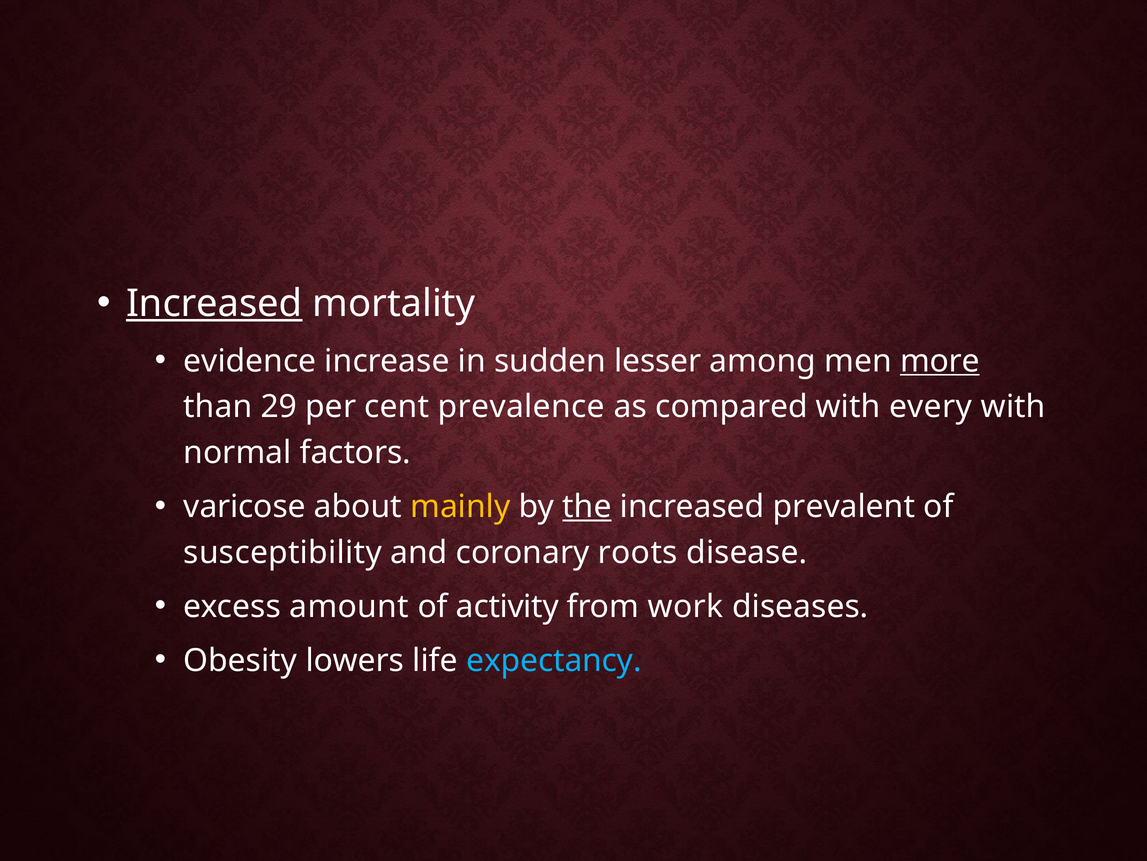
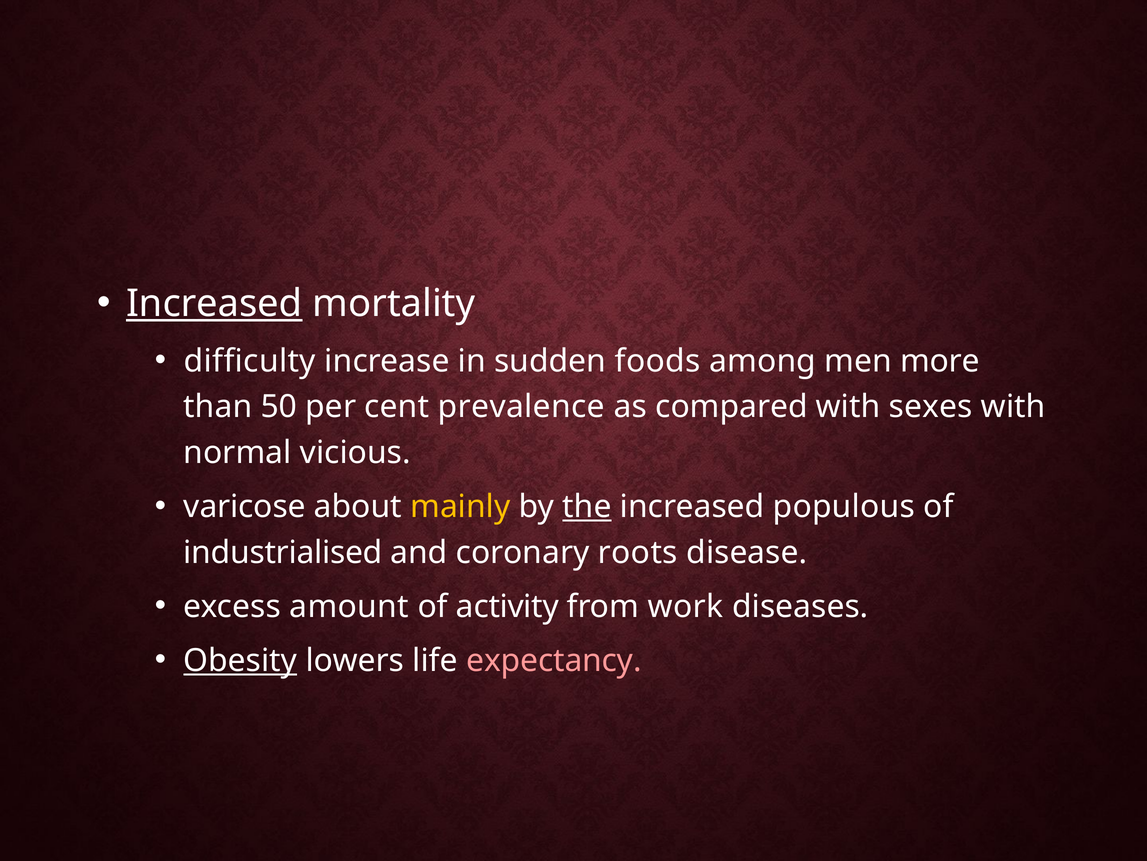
evidence: evidence -> difficulty (250, 361)
lesser: lesser -> foods (658, 361)
more underline: present -> none (940, 361)
29: 29 -> 50 (279, 407)
every: every -> sexes (931, 407)
factors: factors -> vicious (355, 453)
prevalent: prevalent -> populous (844, 506)
susceptibility: susceptibility -> industrialised (283, 552)
Obesity underline: none -> present (240, 660)
expectancy colour: light blue -> pink (554, 660)
